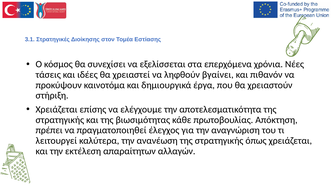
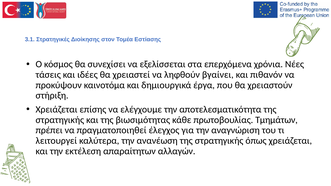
Απόκτηση: Απόκτηση -> Τμημάτων (276, 120)
